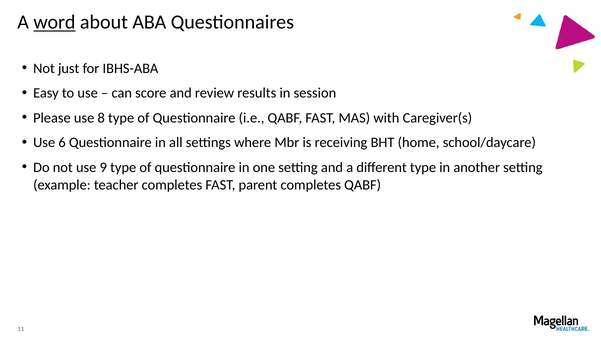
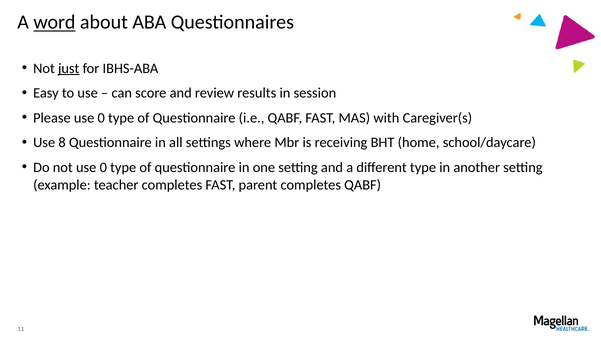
just underline: none -> present (69, 68)
Please use 8: 8 -> 0 (101, 118)
6: 6 -> 8 (62, 143)
not use 9: 9 -> 0 (103, 168)
